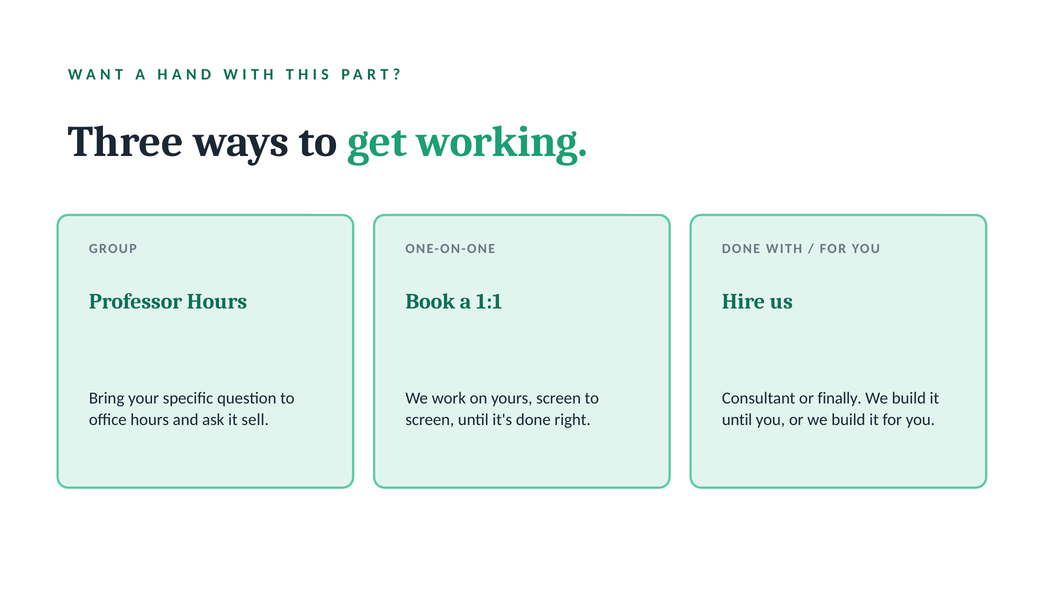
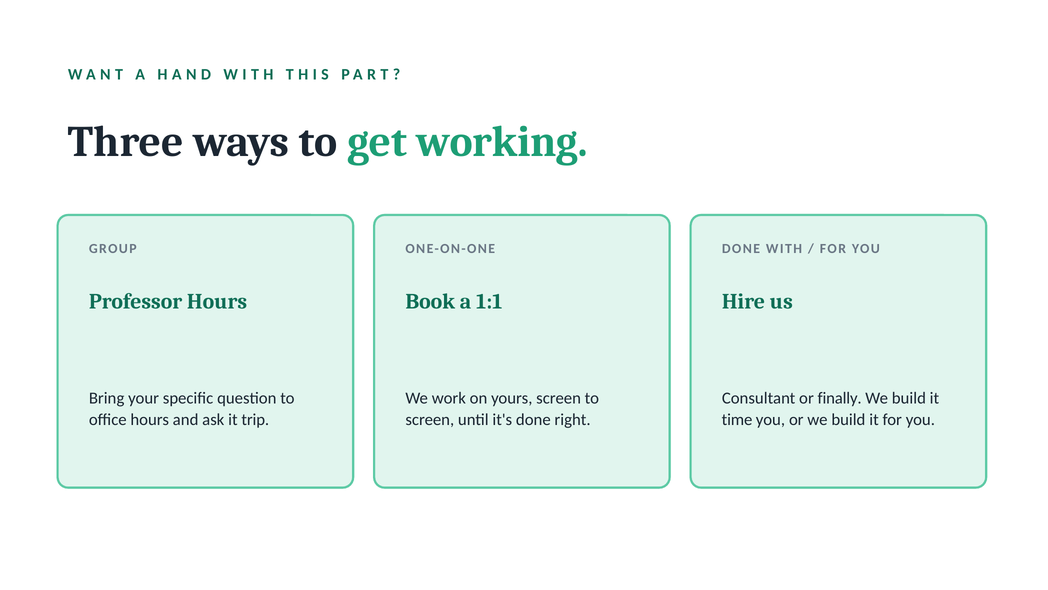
sell: sell -> trip (255, 419)
until: until -> time (737, 419)
